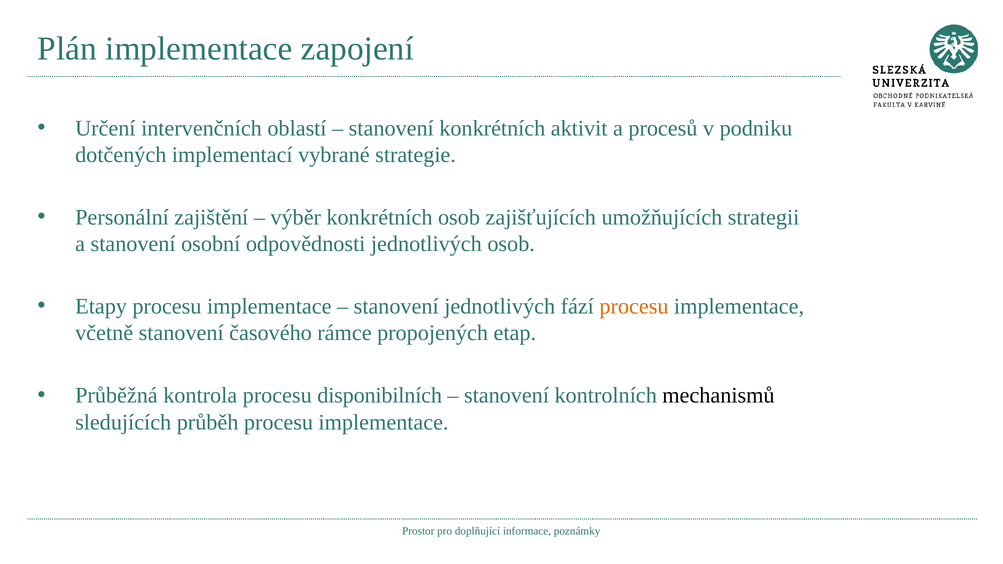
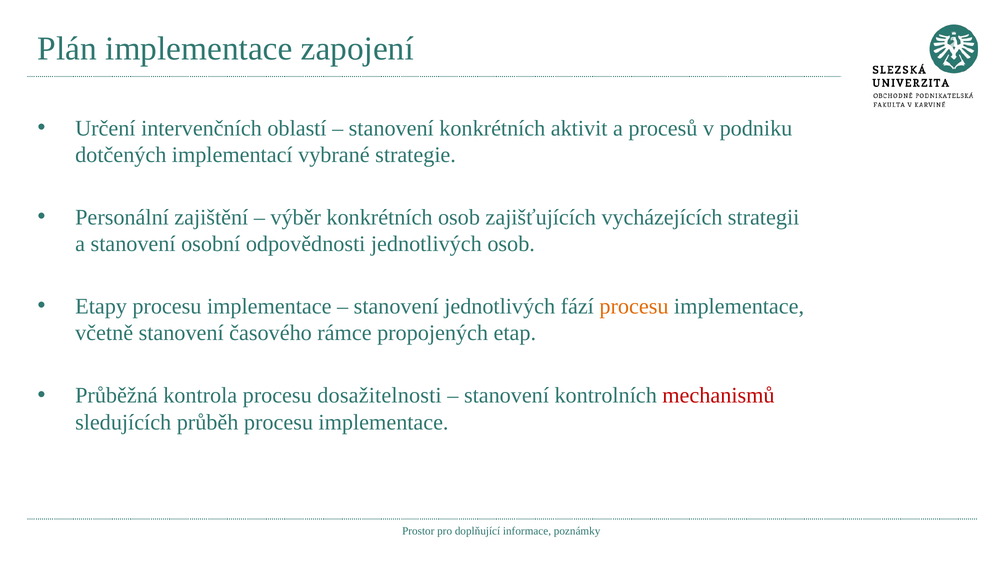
umožňujících: umožňujících -> vycházejících (662, 217)
disponibilních: disponibilních -> dosažitelnosti (379, 396)
mechanismů colour: black -> red (718, 396)
